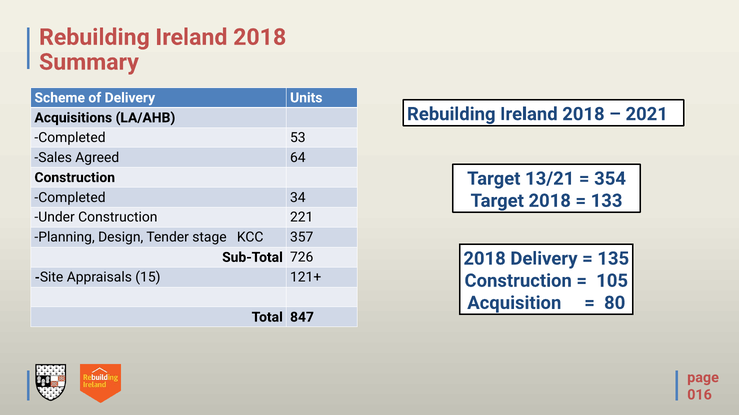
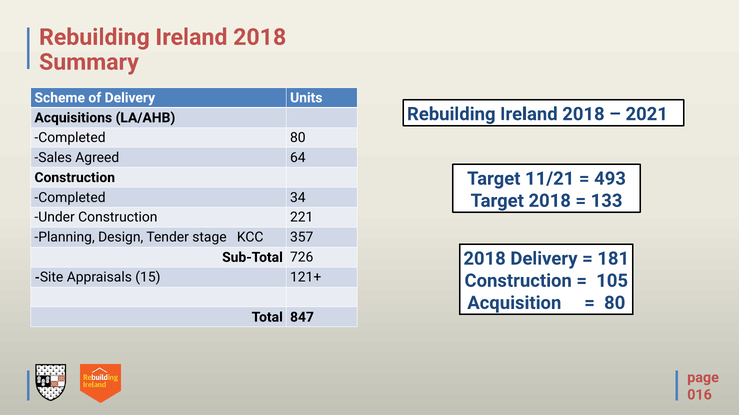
Completed 53: 53 -> 80 (298, 138)
13/21: 13/21 -> 11/21 (550, 179)
354: 354 -> 493 (610, 179)
135: 135 -> 181 (613, 259)
